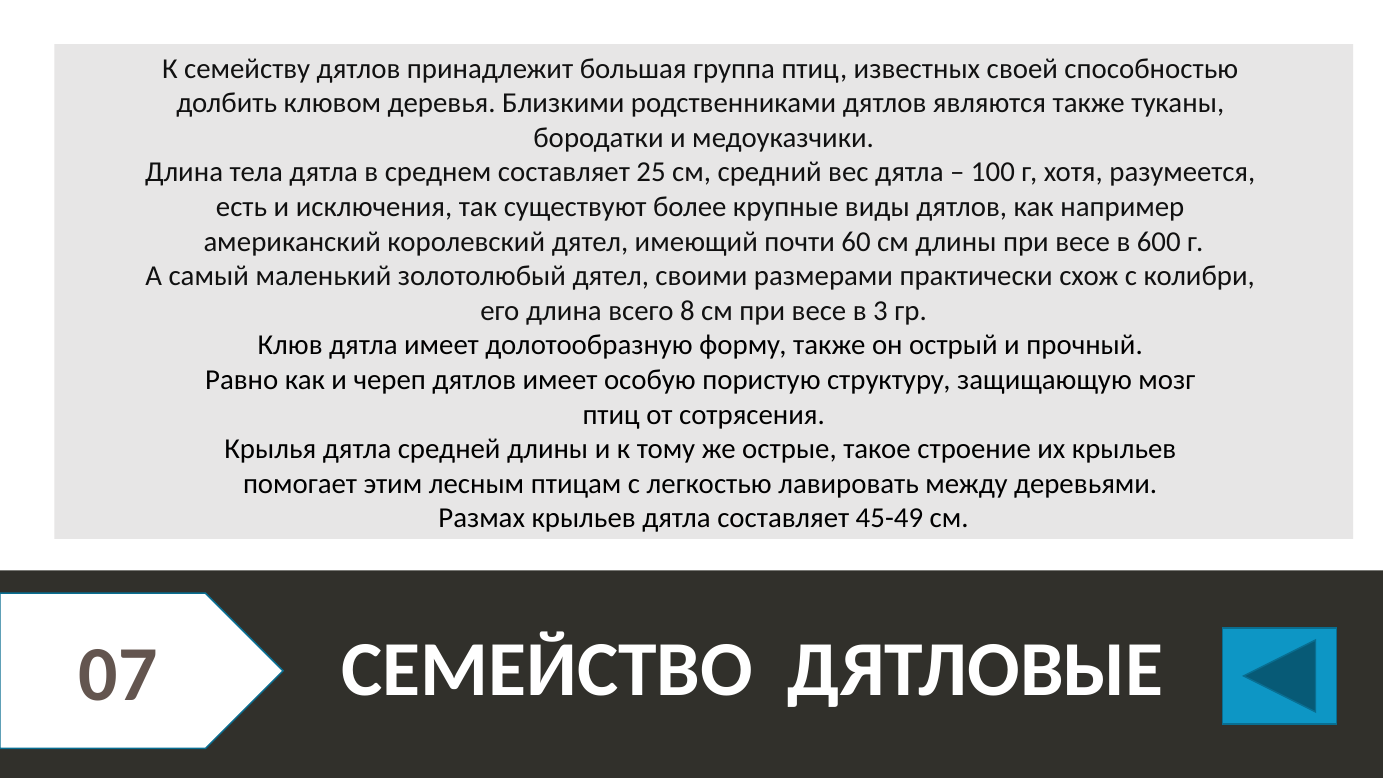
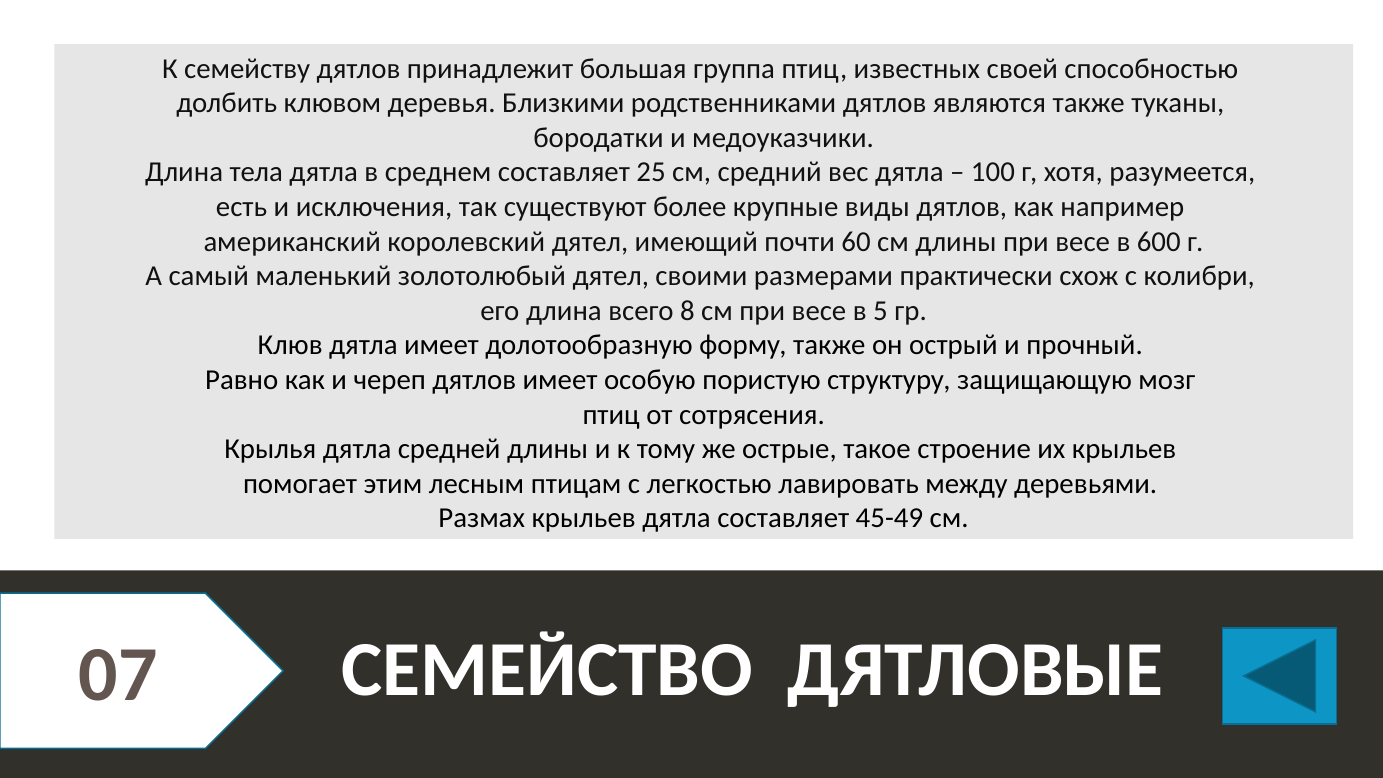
3: 3 -> 5 (881, 311)
